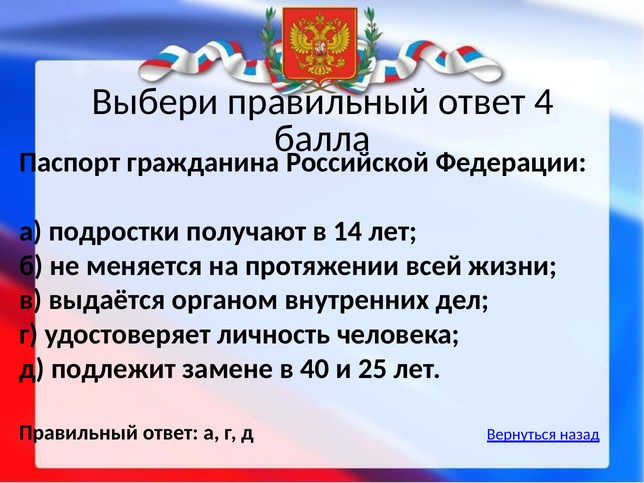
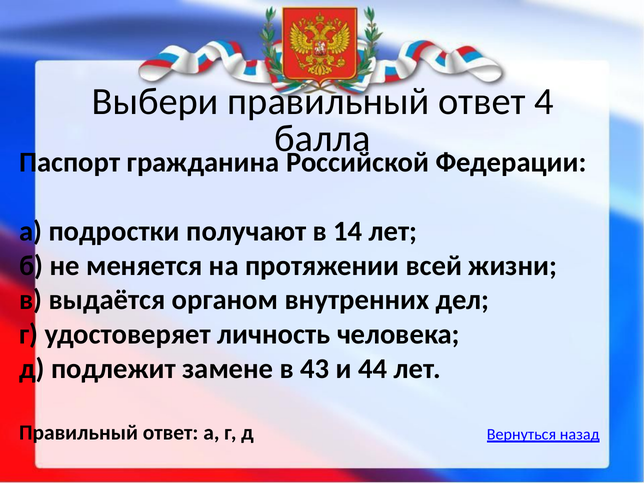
40: 40 -> 43 (315, 369)
25: 25 -> 44 (373, 369)
